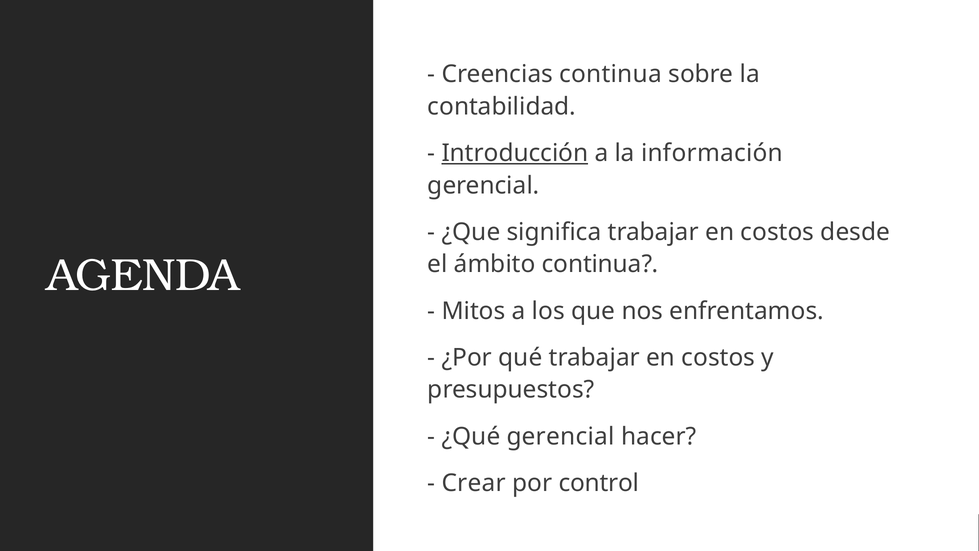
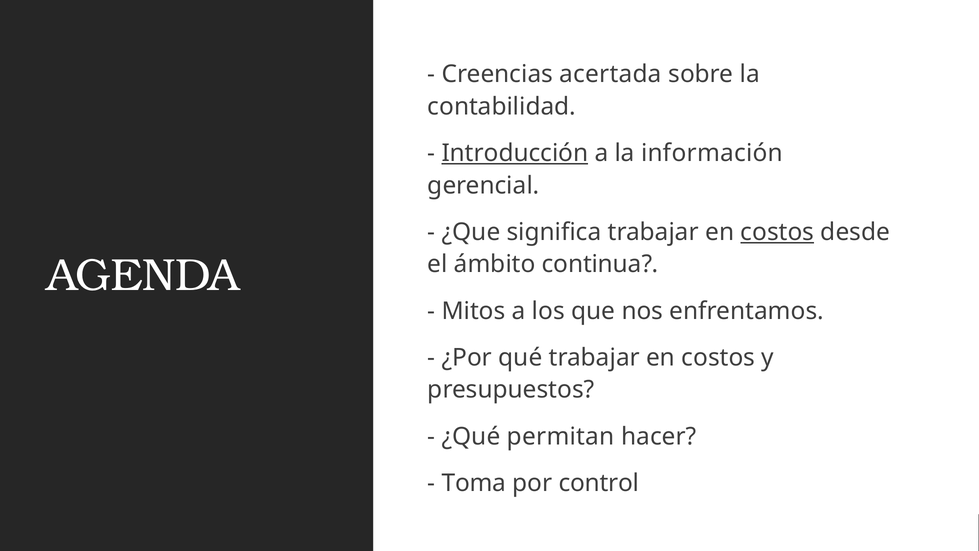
Creencias continua: continua -> acertada (611, 74)
costos underline: none -> present (777, 232)
¿Qué gerencial: gerencial -> permitan (561, 436)
Crear: Crear -> Toma (474, 483)
